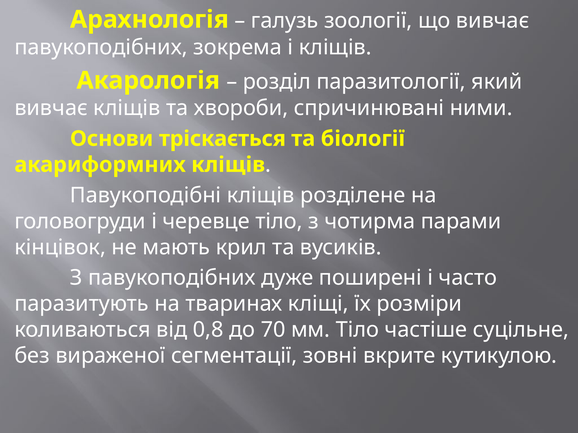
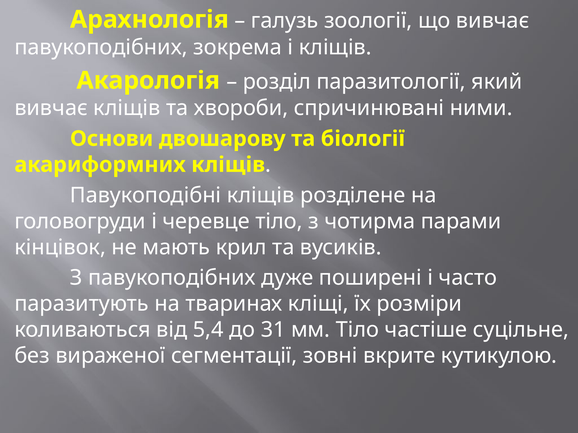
тріскається: тріскається -> двошарову (222, 139)
0,8: 0,8 -> 5,4 (208, 330)
70: 70 -> 31 (273, 330)
